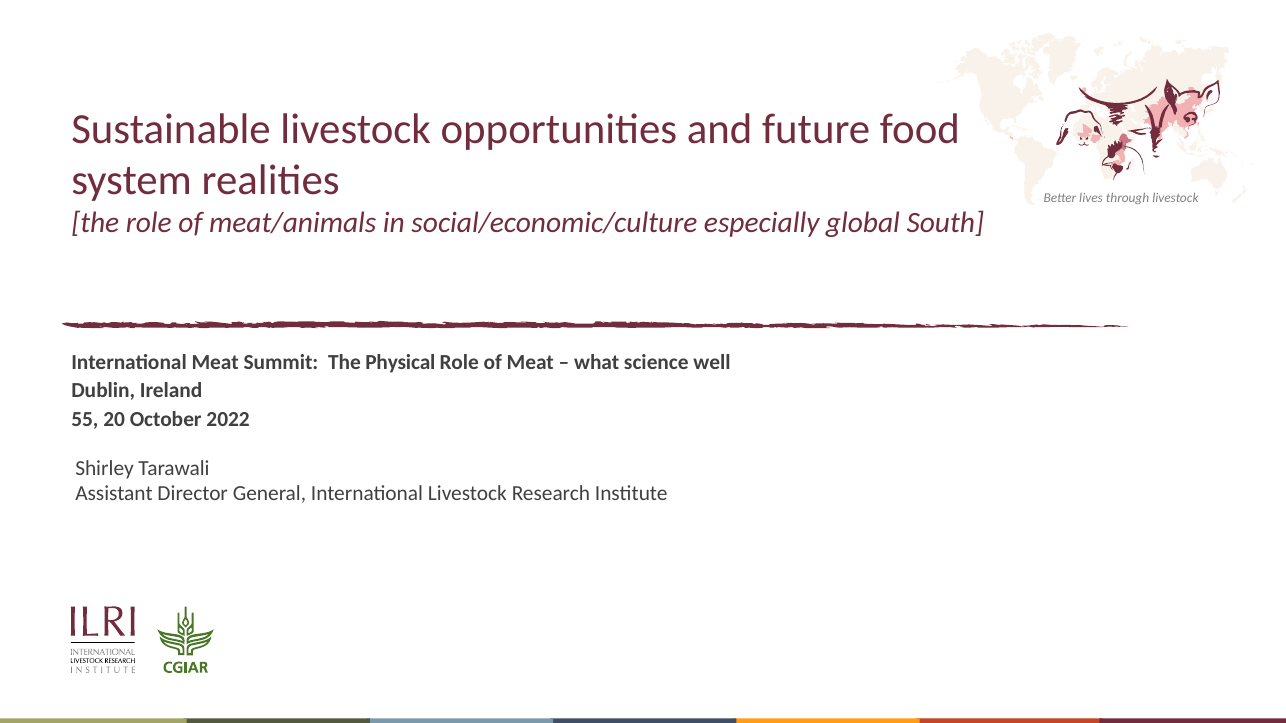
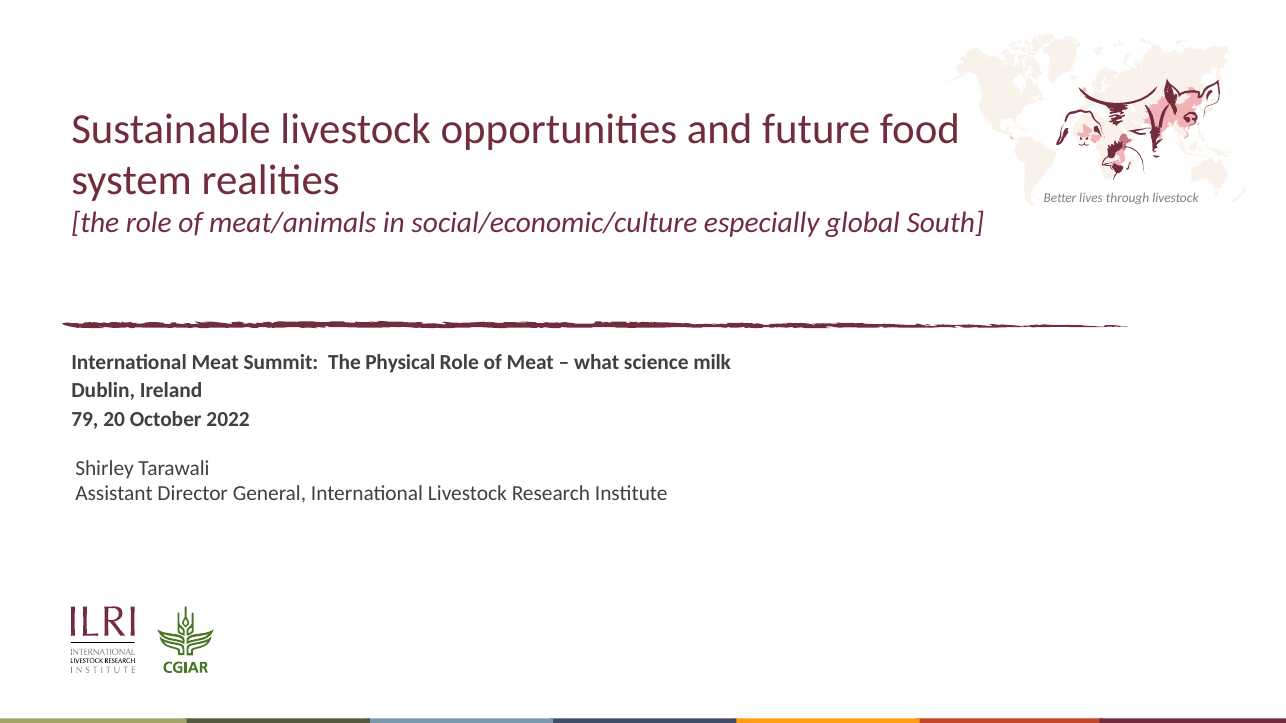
well: well -> milk (712, 363)
55: 55 -> 79 (85, 419)
